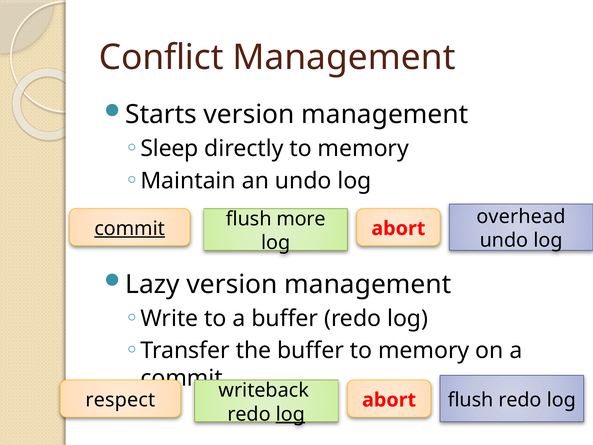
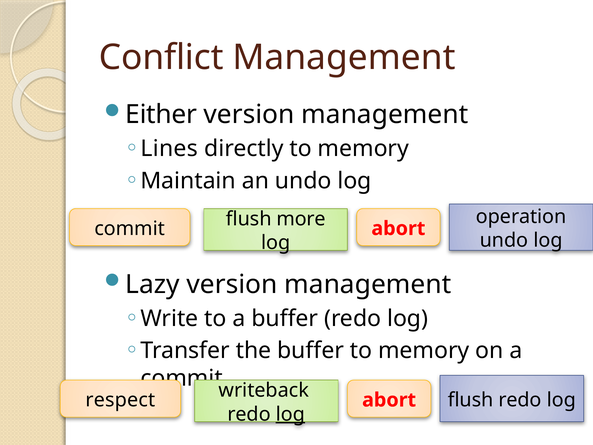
Starts: Starts -> Either (161, 114)
Sleep: Sleep -> Lines (169, 148)
overhead: overhead -> operation (521, 217)
commit underline: present -> none (130, 228)
